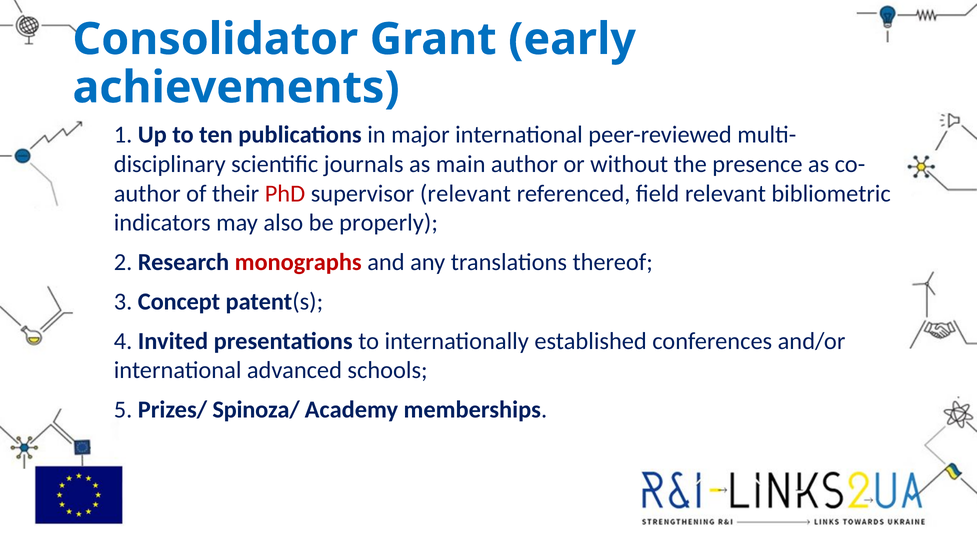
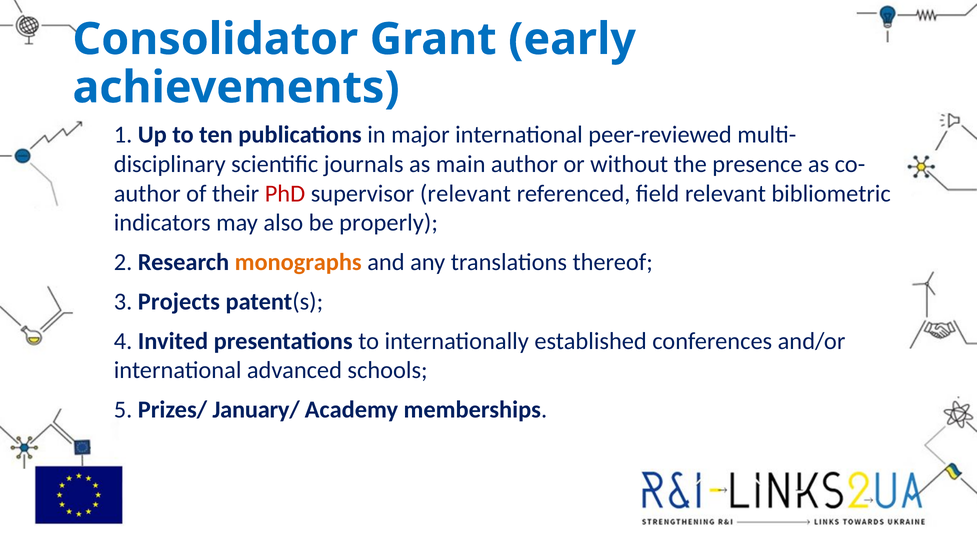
monographs colour: red -> orange (298, 262)
Concept: Concept -> Projects (179, 302)
Spinoza/: Spinoza/ -> January/ (256, 410)
